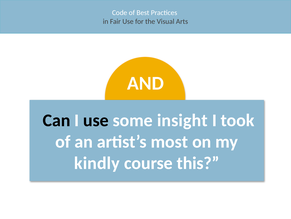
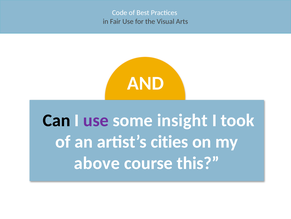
use colour: black -> purple (96, 120)
most: most -> cities (169, 141)
kindly: kindly -> above (97, 163)
